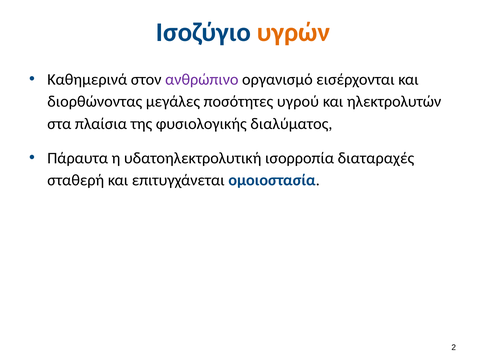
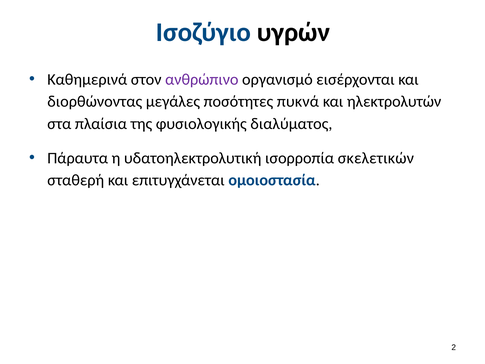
υγρών colour: orange -> black (294, 32)
υγρού: υγρού -> πυκνά (298, 102)
διαταραχές: διαταραχές -> σκελετικών (376, 158)
